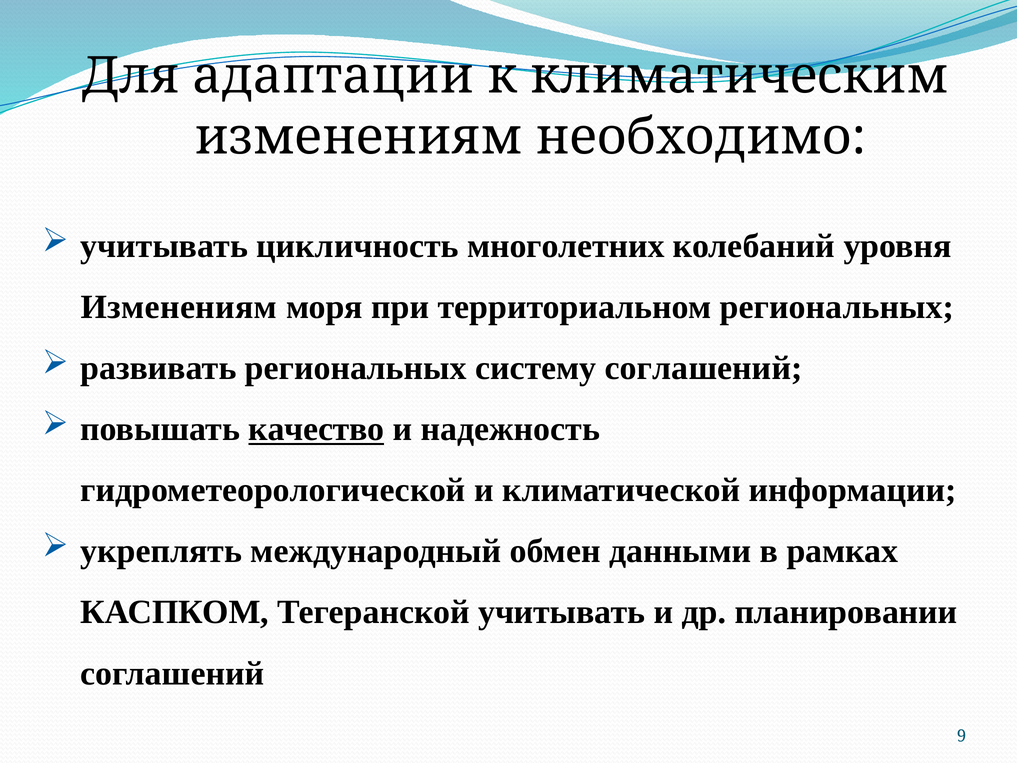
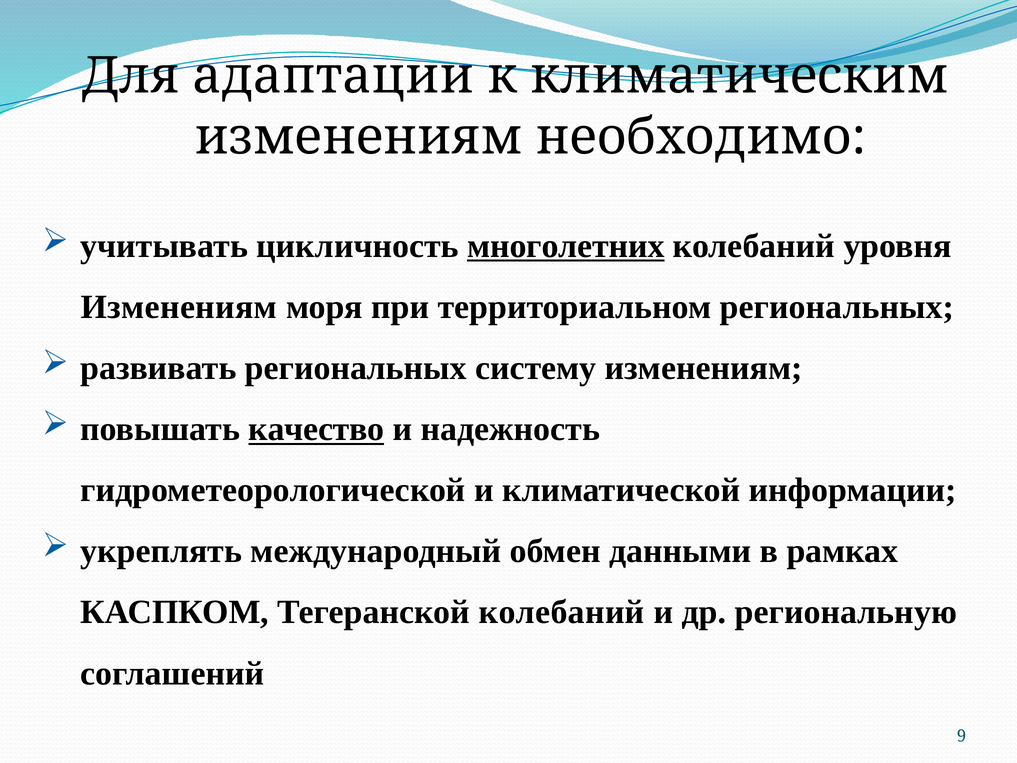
многолетних underline: none -> present (566, 246)
систему соглашений: соглашений -> изменениям (704, 368)
Тегеранской учитывать: учитывать -> колебаний (562, 612)
планировании: планировании -> региональную (846, 612)
